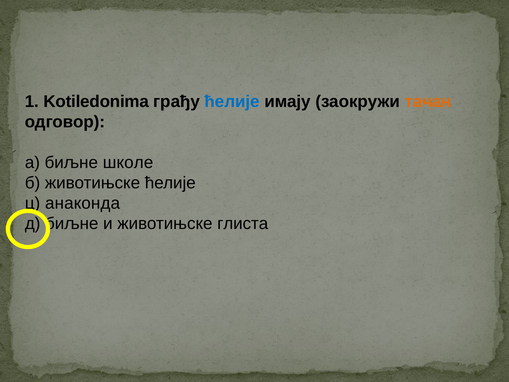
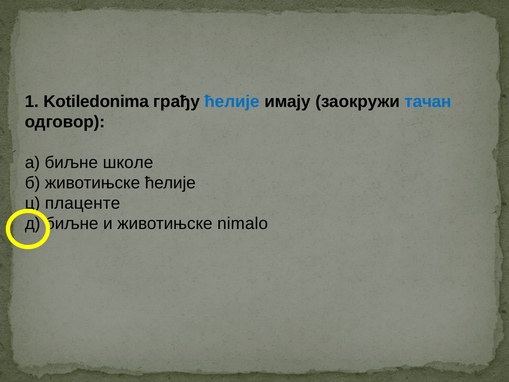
тачан colour: orange -> blue (428, 101)
анаконда: анаконда -> плаценте (83, 203)
глиста: глиста -> nimalo (243, 224)
